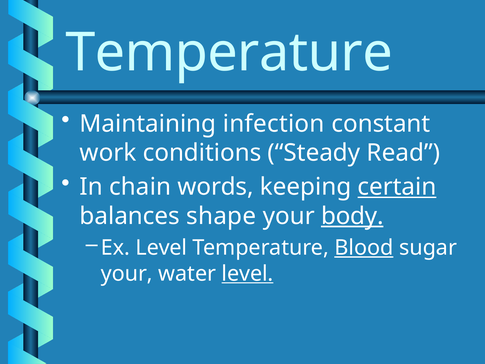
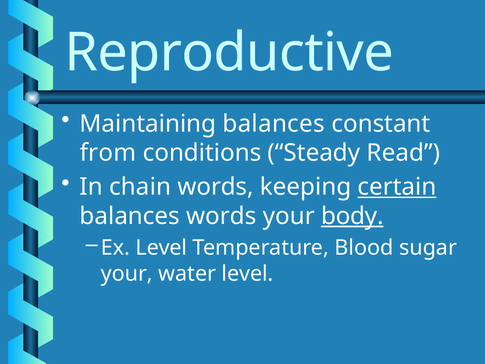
Temperature: Temperature -> Reproductive (229, 53)
Maintaining infection: infection -> balances (274, 124)
work: work -> from (108, 153)
balances shape: shape -> words (221, 216)
Blood underline: present -> none (364, 248)
level underline: present -> none (248, 273)
